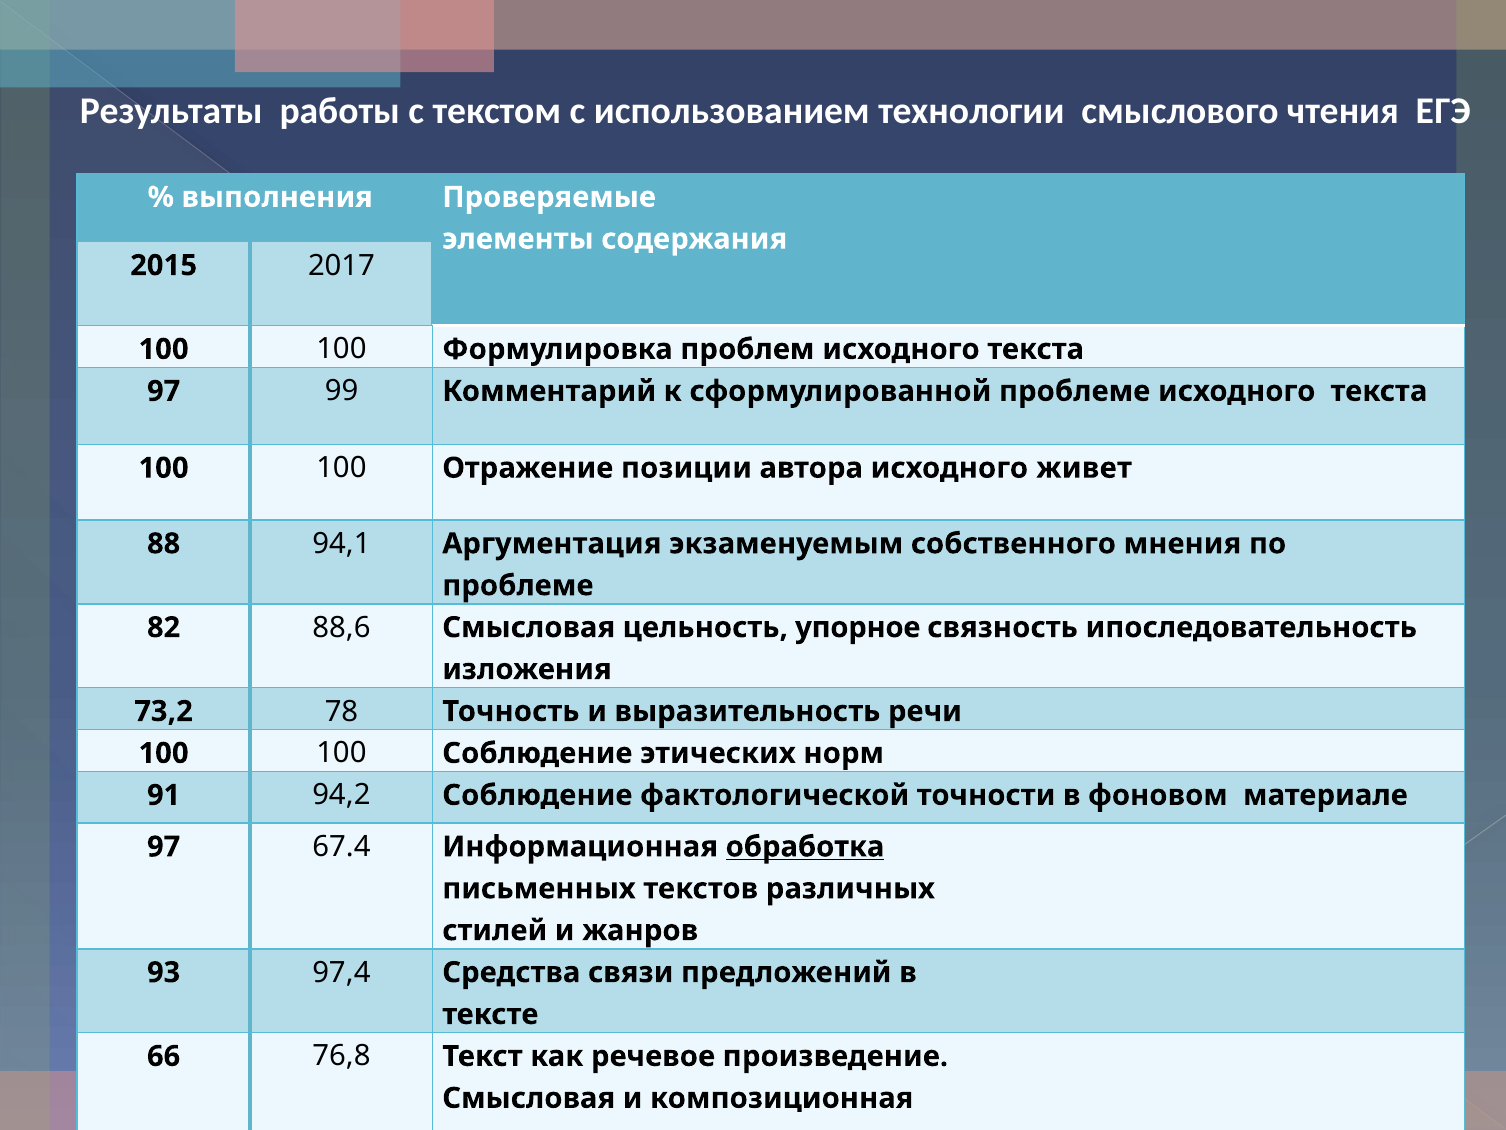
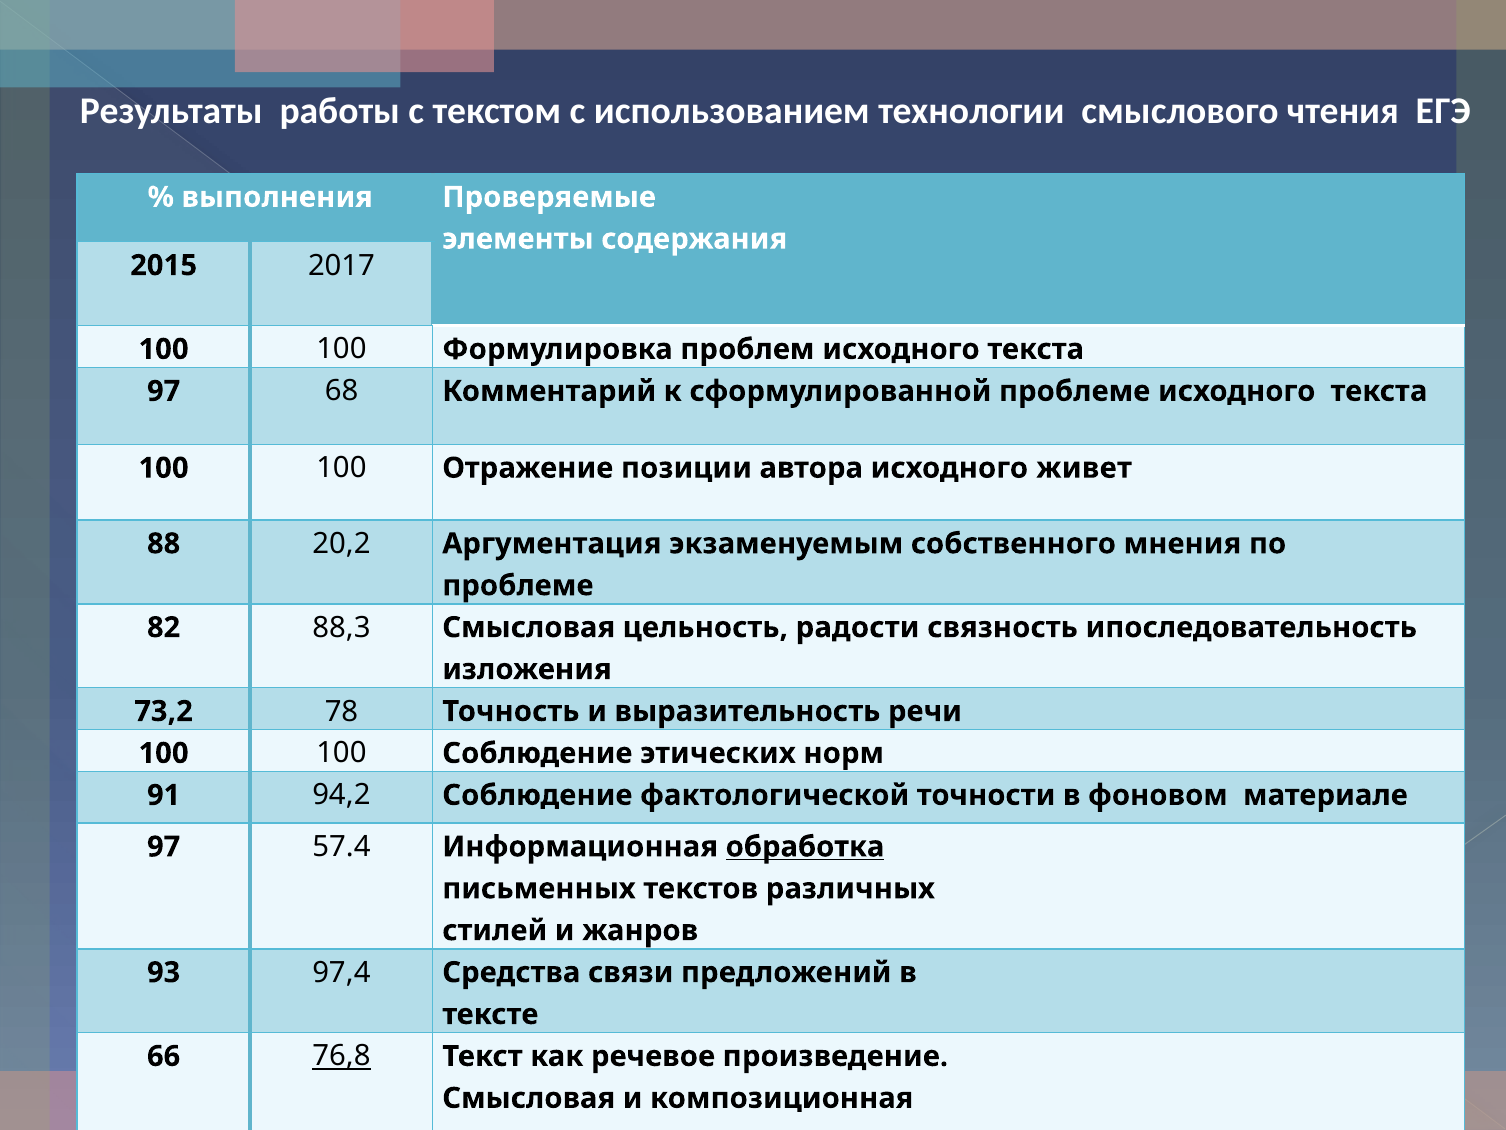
99: 99 -> 68 (342, 391)
94,1: 94,1 -> 20,2 (341, 543)
88,6: 88,6 -> 88,3 (341, 627)
упорное: упорное -> радости (858, 627)
67.4: 67.4 -> 57.4 (341, 846)
76,8 underline: none -> present (341, 1056)
